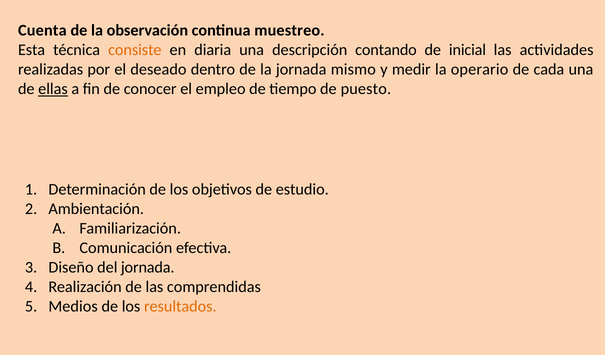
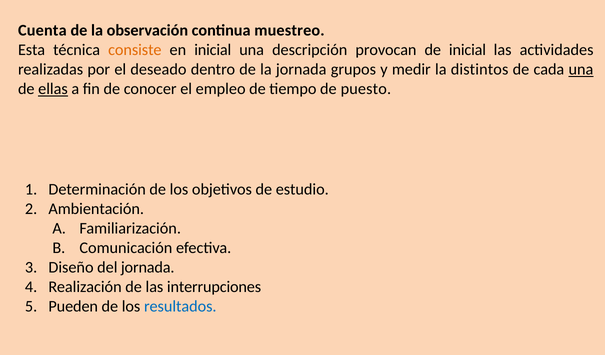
en diaria: diaria -> inicial (213, 50)
contando: contando -> provocan (386, 50)
mismo: mismo -> grupos (353, 69)
operario: operario -> distintos (480, 69)
una underline: none -> present (581, 69)
comprendidas: comprendidas -> interrupciones (214, 286)
Medios: Medios -> Pueden (73, 306)
resultados colour: orange -> blue (180, 306)
